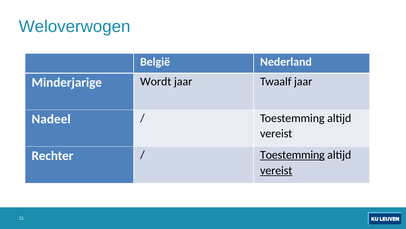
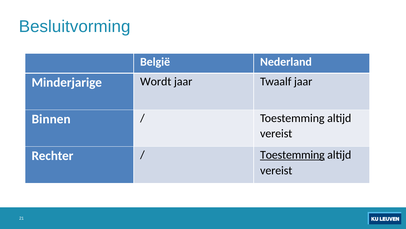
Weloverwogen: Weloverwogen -> Besluitvorming (75, 26)
Nadeel: Nadeel -> Binnen (51, 119)
vereist underline: present -> none (276, 170)
